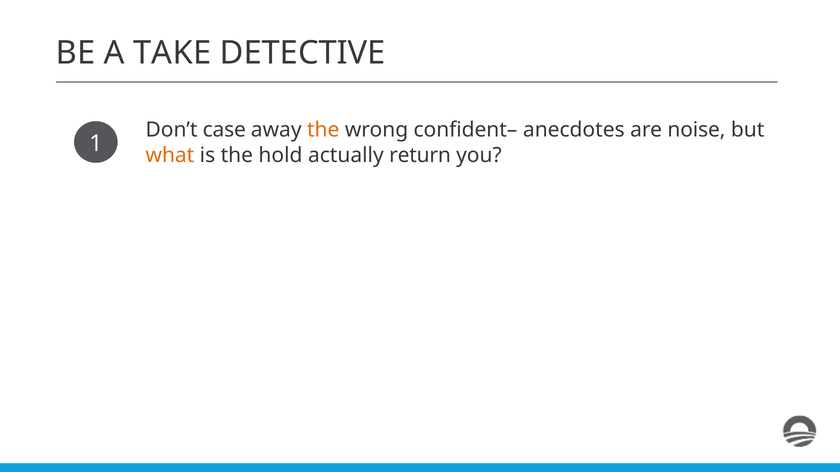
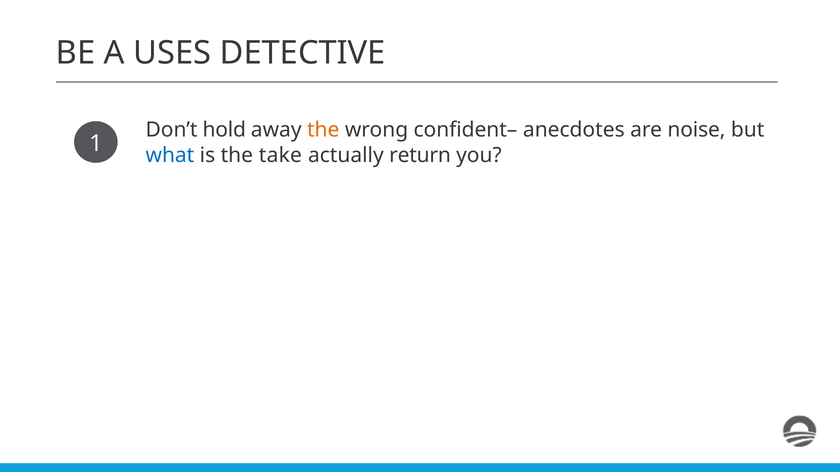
TAKE: TAKE -> USES (172, 53)
case: case -> hold (224, 130)
what colour: orange -> blue (170, 155)
hold: hold -> take (280, 155)
